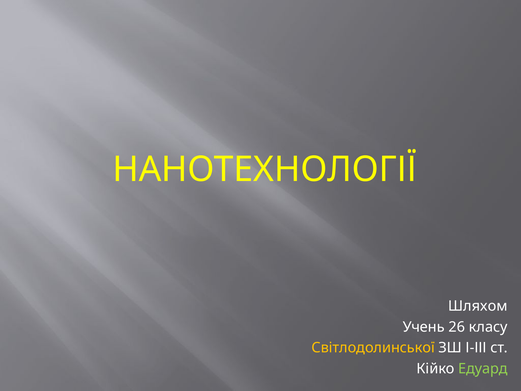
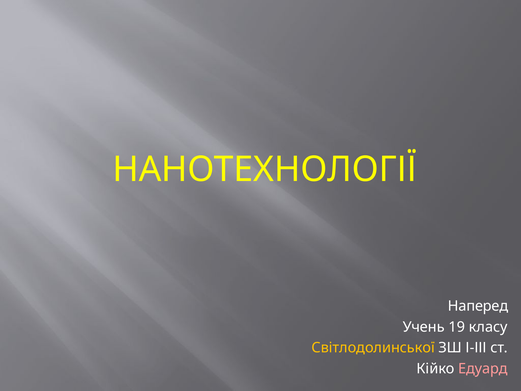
Шляхом: Шляхом -> Наперед (478, 306)
26: 26 -> 19 (457, 327)
Едуард colour: light green -> pink (483, 368)
